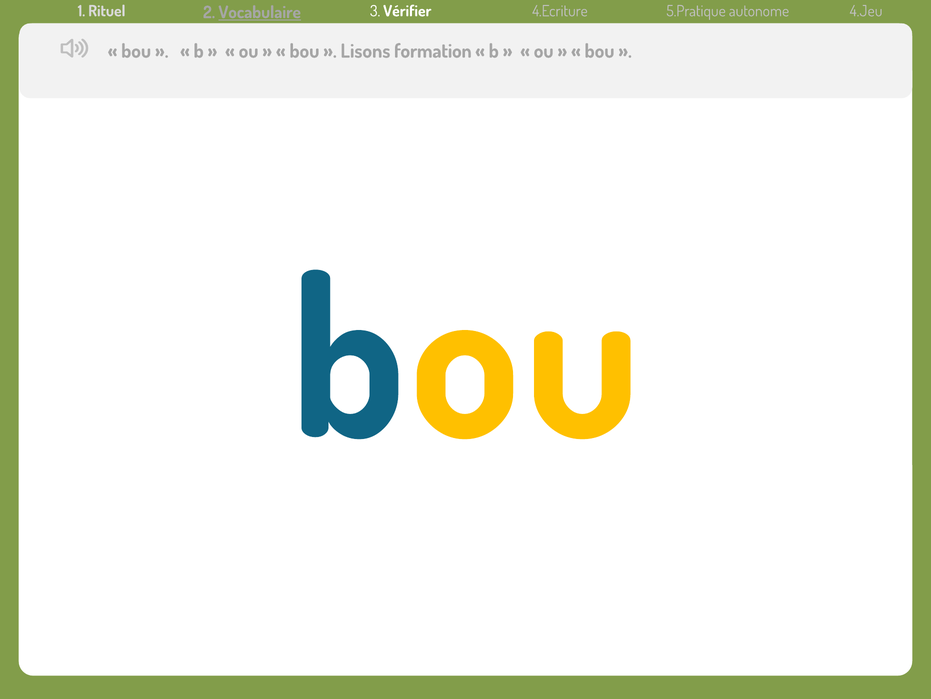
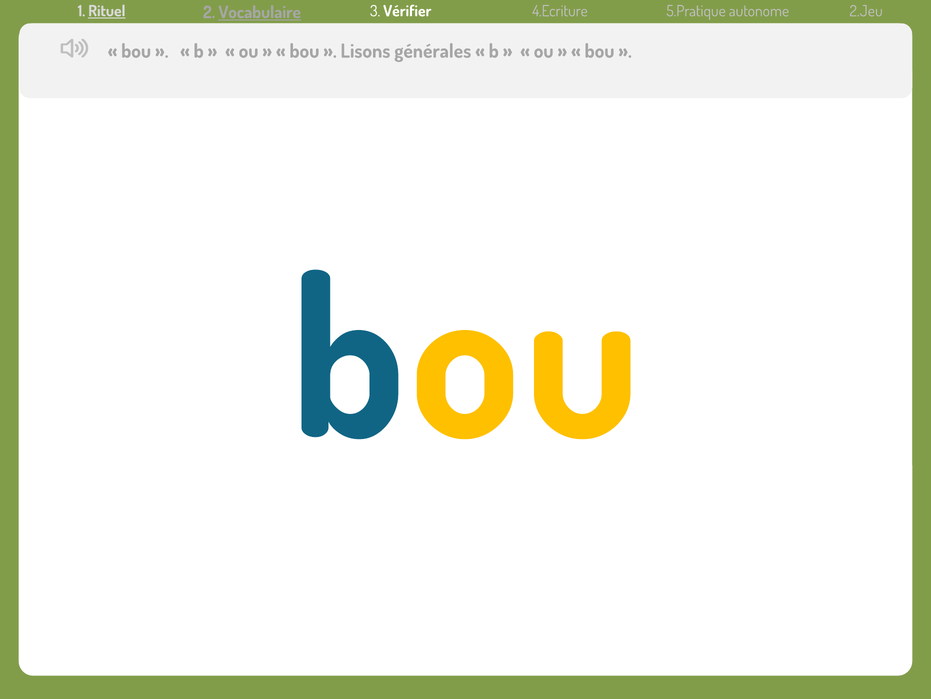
Rituel underline: none -> present (107, 11)
4.Jeu: 4.Jeu -> 2.Jeu (866, 11)
formation: formation -> générales (433, 51)
